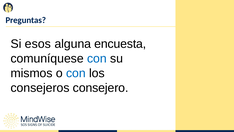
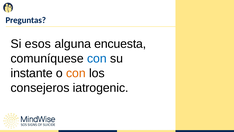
mismos: mismos -> instante (32, 73)
con colour: blue -> orange (76, 73)
consejero: consejero -> iatrogenic (101, 88)
